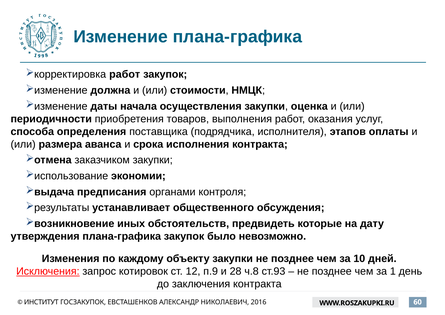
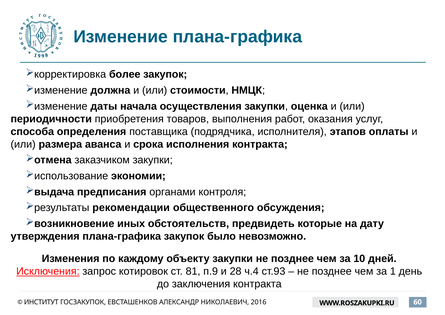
работ: работ -> более (125, 74)
устанавливает: устанавливает -> рекомендации (131, 208)
12: 12 -> 81 (193, 271)
ч.8: ч.8 -> ч.4 (252, 271)
